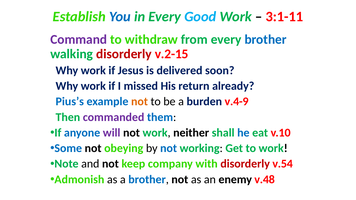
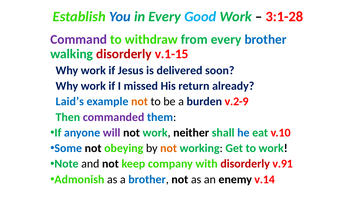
3:1-11: 3:1-11 -> 3:1-28 (284, 17)
v.2-15: v.2-15 -> v.1-15 (172, 54)
Pius’s: Pius’s -> Laid’s (70, 102)
v.4-9: v.4-9 -> v.2-9 (237, 102)
not colour: blue -> orange (169, 148)
v.54: v.54 -> v.91 (283, 164)
v.48: v.48 -> v.14 (265, 180)
